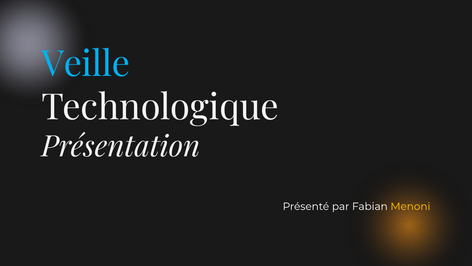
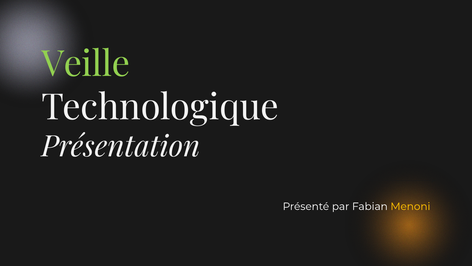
Veille colour: light blue -> light green (86, 64)
